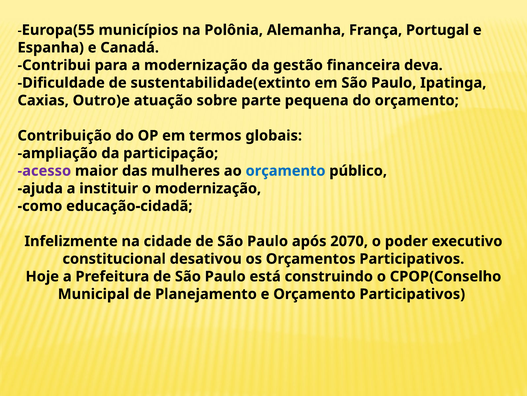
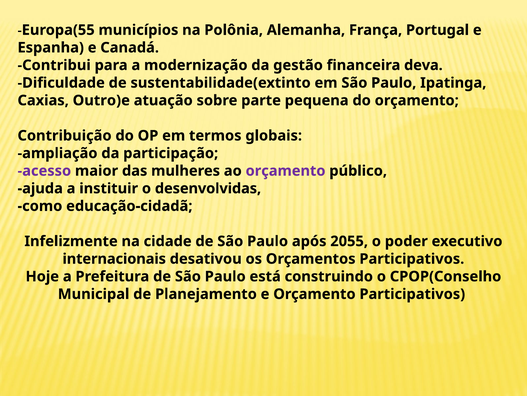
orçamento colour: blue -> purple (286, 171)
o modernização: modernização -> desenvolvidas (208, 188)
2070: 2070 -> 2055 (349, 241)
constitucional: constitucional -> internacionais (114, 258)
